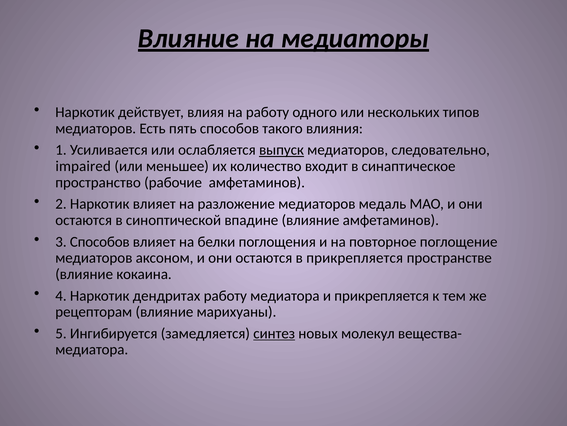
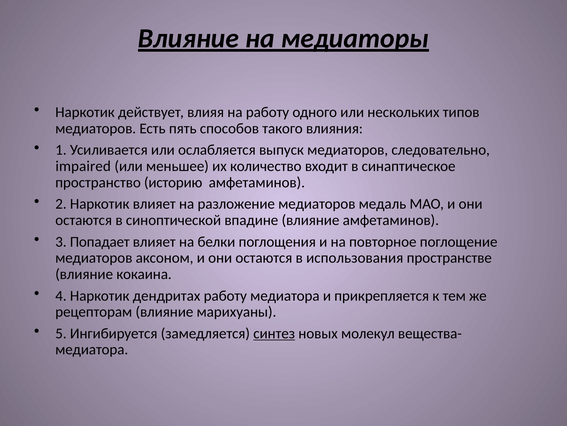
выпуск underline: present -> none (282, 150)
рабочие: рабочие -> историю (173, 182)
3 Способов: Способов -> Попадает (100, 241)
в прикрепляется: прикрепляется -> использования (355, 258)
